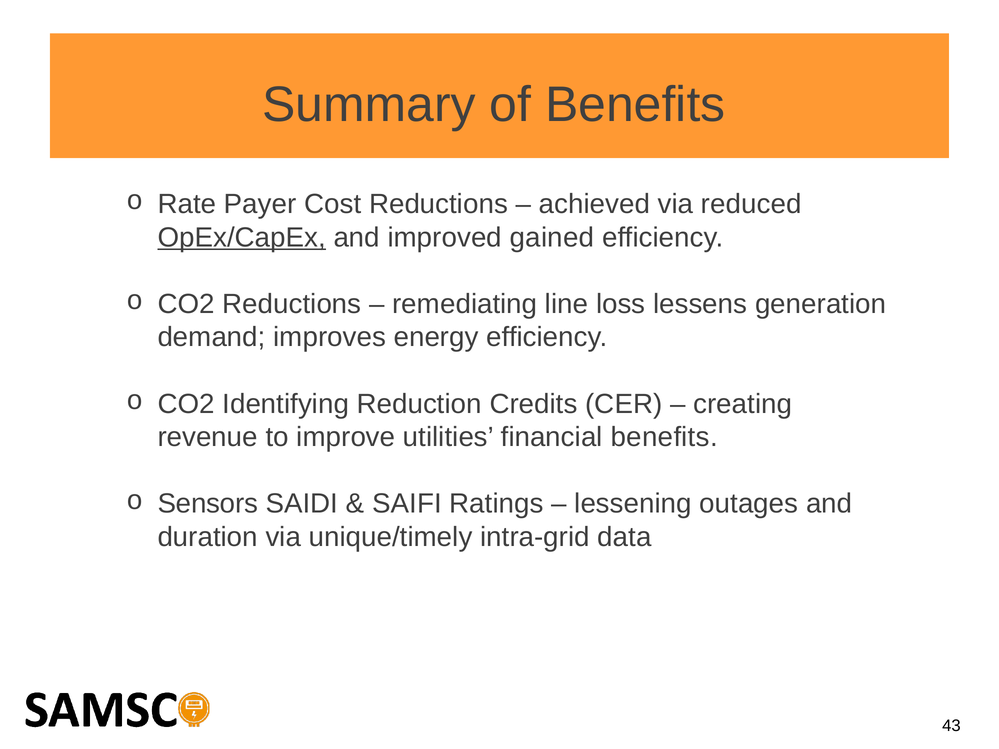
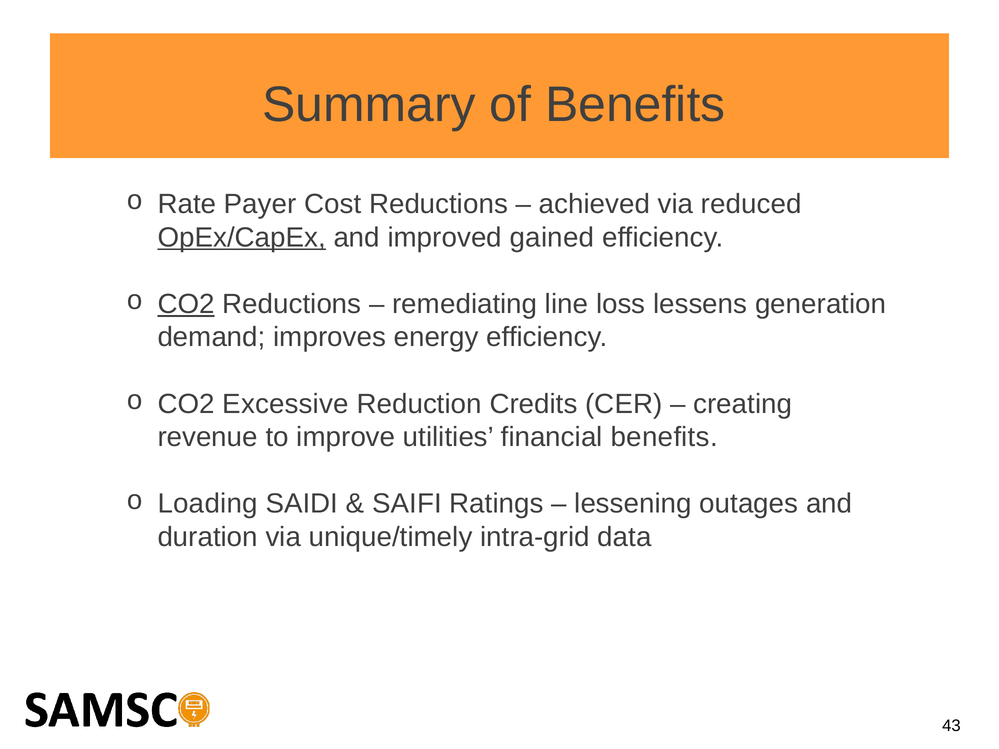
CO2 underline: none -> present (186, 304)
Identifying: Identifying -> Excessive (286, 404)
Sensors: Sensors -> Loading (208, 504)
